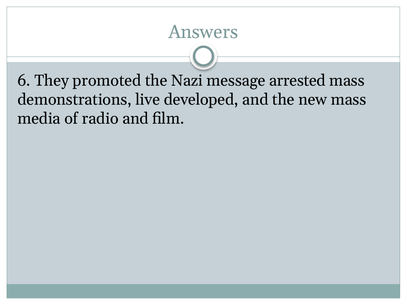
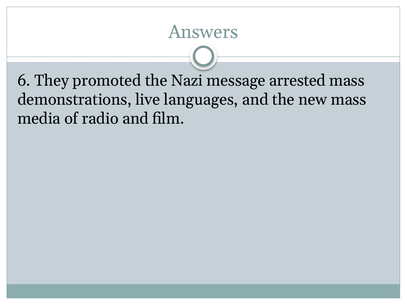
developed: developed -> languages (201, 100)
